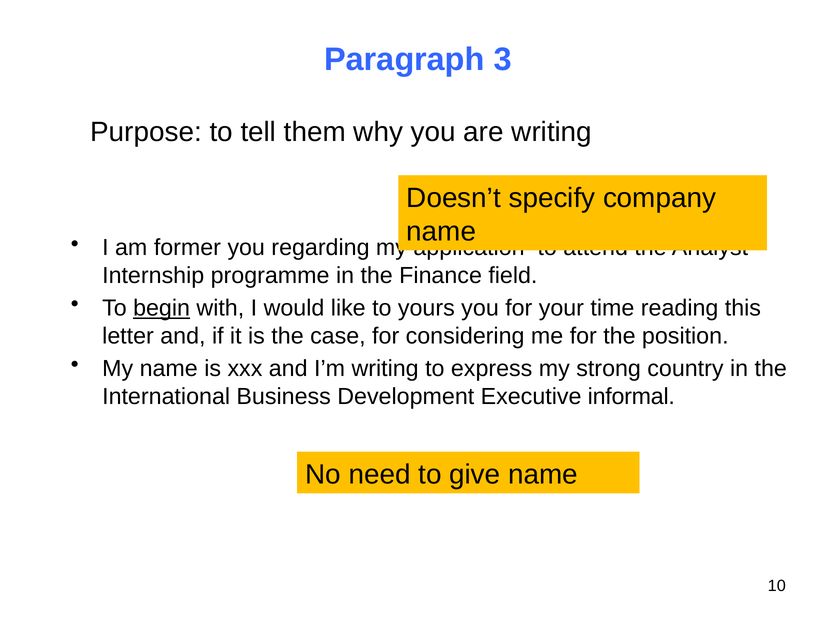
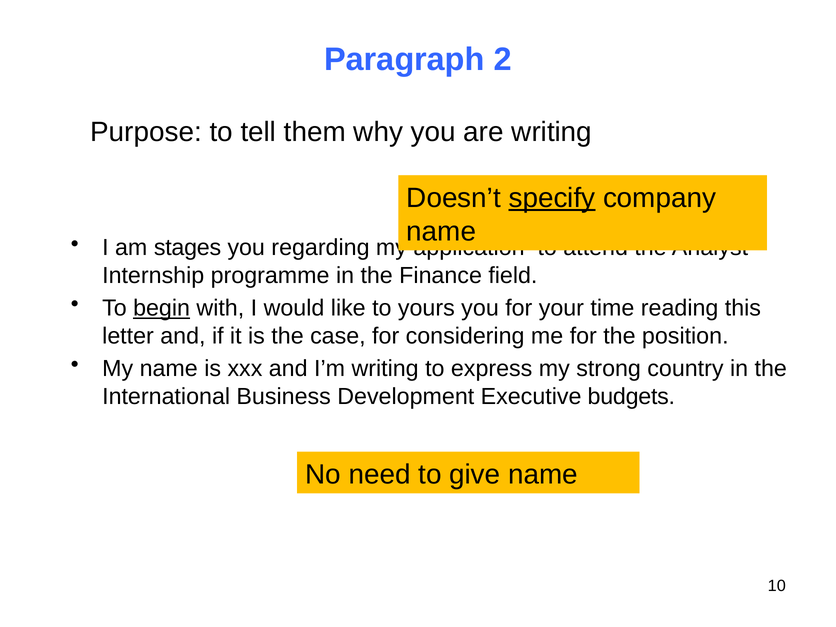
3: 3 -> 2 (503, 60)
specify underline: none -> present (552, 198)
former: former -> stages (188, 248)
informal: informal -> budgets (631, 396)
